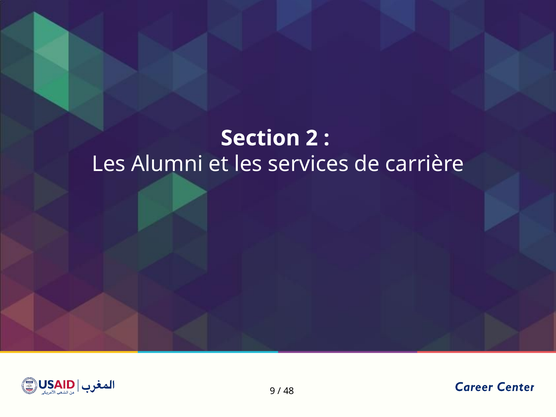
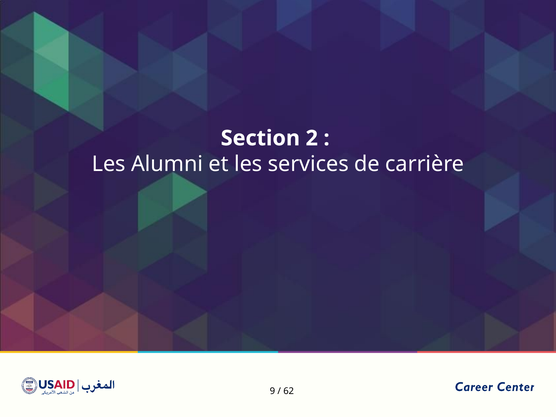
48: 48 -> 62 (289, 391)
